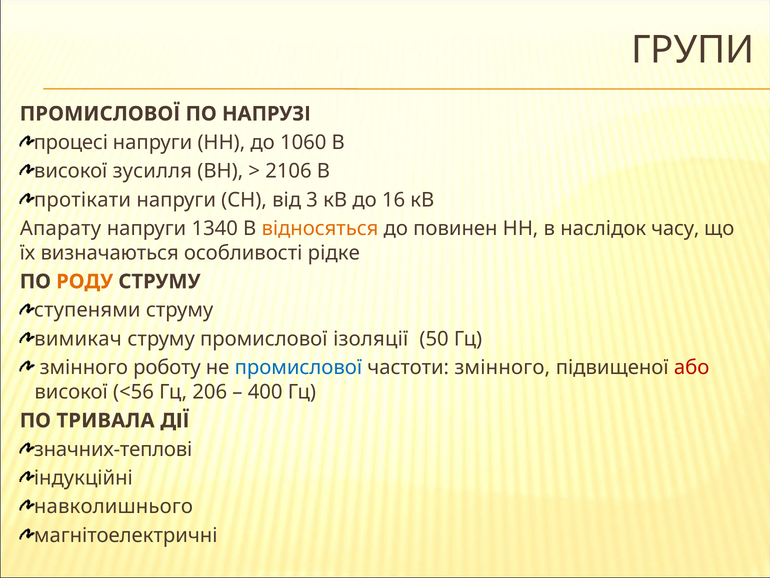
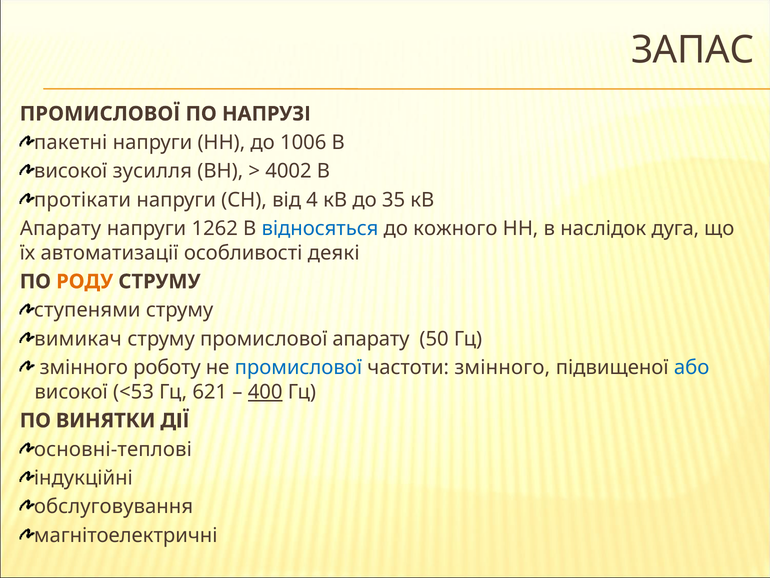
ГРУПИ: ГРУПИ -> ЗАПАС (693, 50)
процесі: процесі -> пакетні (71, 142)
1060: 1060 -> 1006 (303, 142)
2106: 2106 -> 4002 (289, 171)
3: 3 -> 4 (312, 200)
16: 16 -> 35 (394, 200)
1340: 1340 -> 1262 (215, 228)
відносяться colour: orange -> blue (320, 228)
повинен: повинен -> кожного (455, 228)
часу: часу -> дуга (675, 228)
визначаються: визначаються -> автоматизації (110, 253)
рідке: рідке -> деякі (334, 253)
промислової ізоляції: ізоляції -> апарату (371, 339)
або colour: red -> blue (692, 367)
<56: <56 -> <53 (134, 392)
206: 206 -> 621 (210, 392)
400 underline: none -> present (265, 392)
ТРИВАЛА: ТРИВАЛА -> ВИНЯТКИ (106, 420)
значних-теплові: значних-теплові -> основні-теплові (113, 449)
навколишнього: навколишнього -> обслуговування (114, 506)
